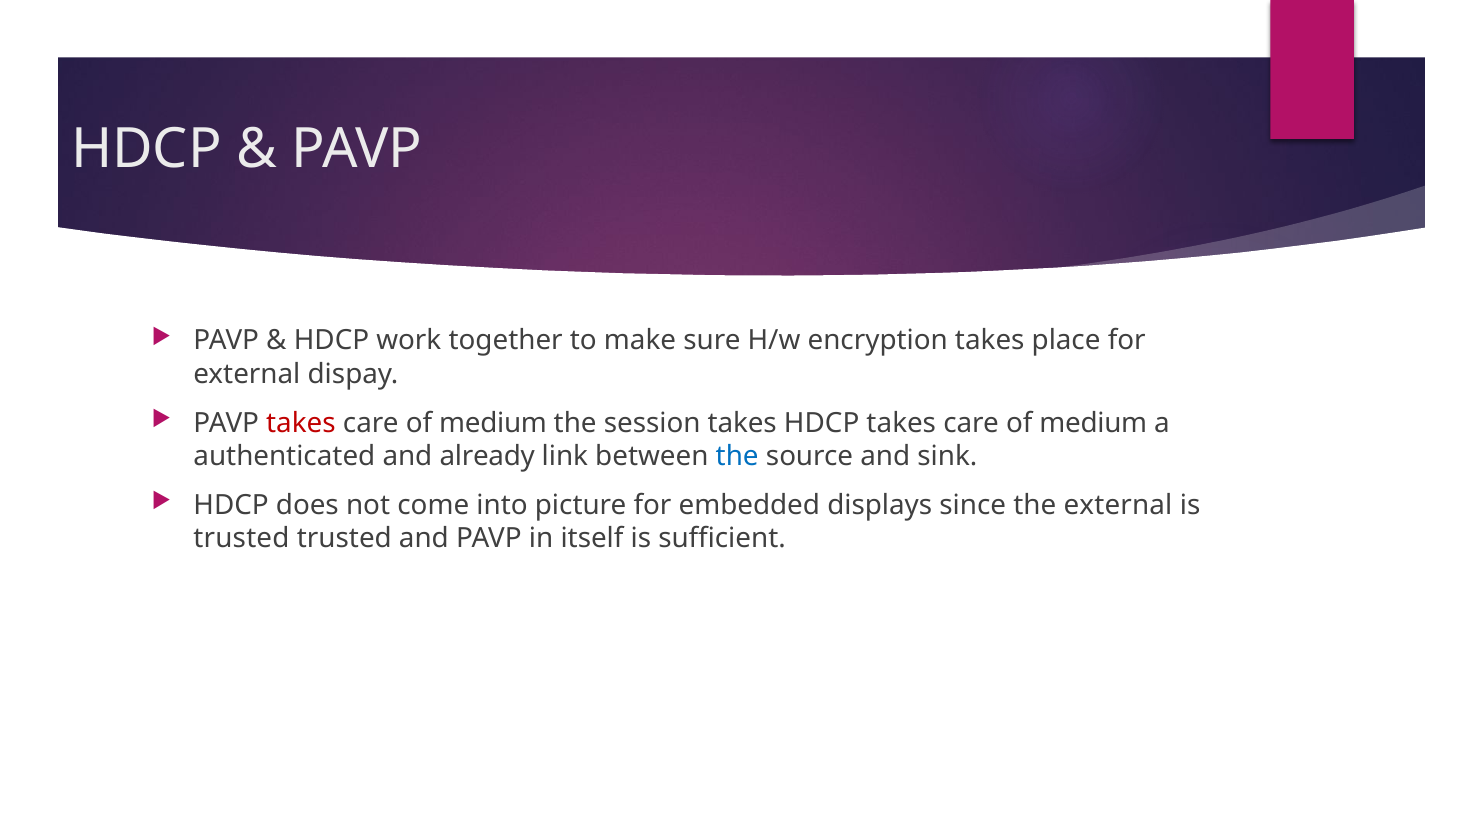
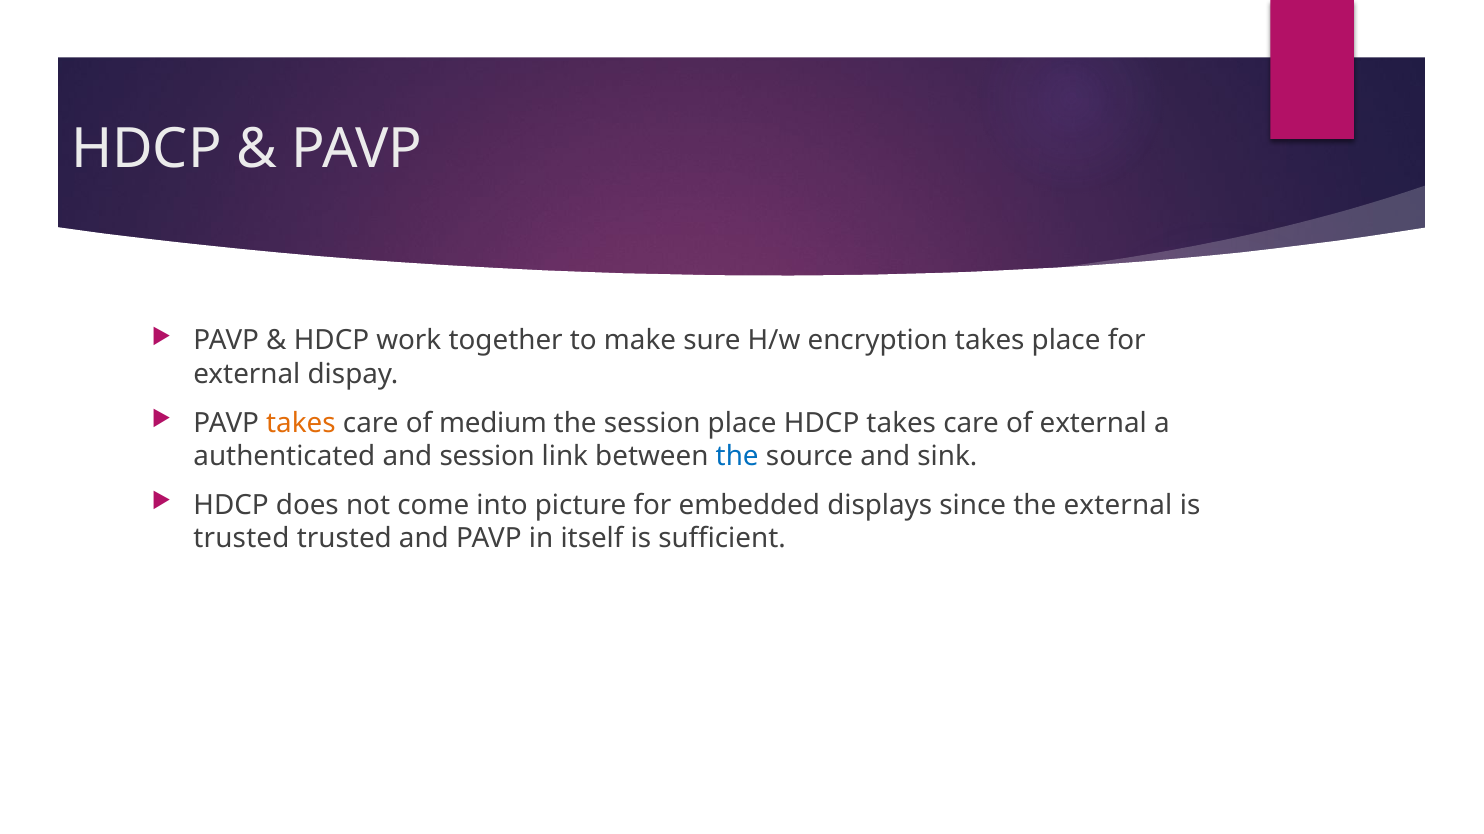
takes colour: red -> orange (301, 423)
session takes: takes -> place (742, 423)
medium: medium -> external (1093, 423)
and already: already -> session (487, 457)
